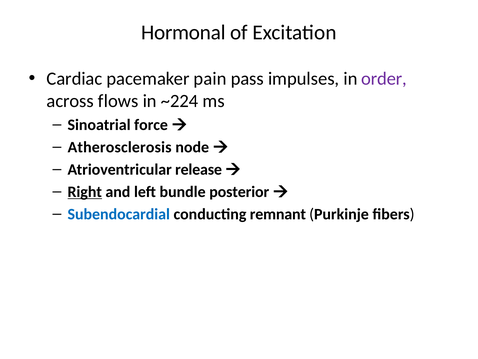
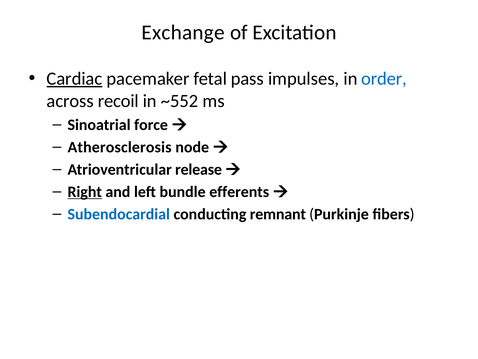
Hormonal: Hormonal -> Exchange (183, 33)
Cardiac underline: none -> present (74, 79)
pain: pain -> fetal (210, 79)
order colour: purple -> blue (384, 79)
flows: flows -> recoil (118, 101)
~224: ~224 -> ~552 (180, 101)
posterior: posterior -> efferents (239, 192)
